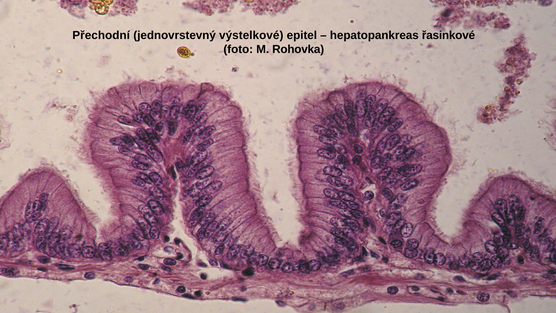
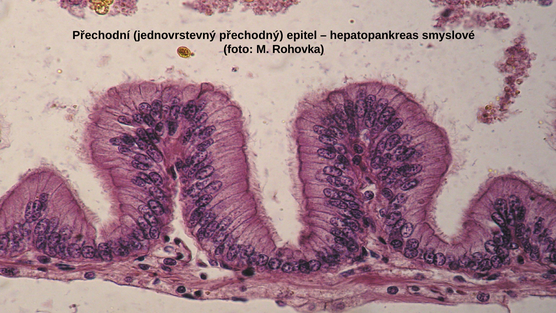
výstelkové: výstelkové -> přechodný (251, 35)
řasinkové: řasinkové -> smyslové (448, 35)
